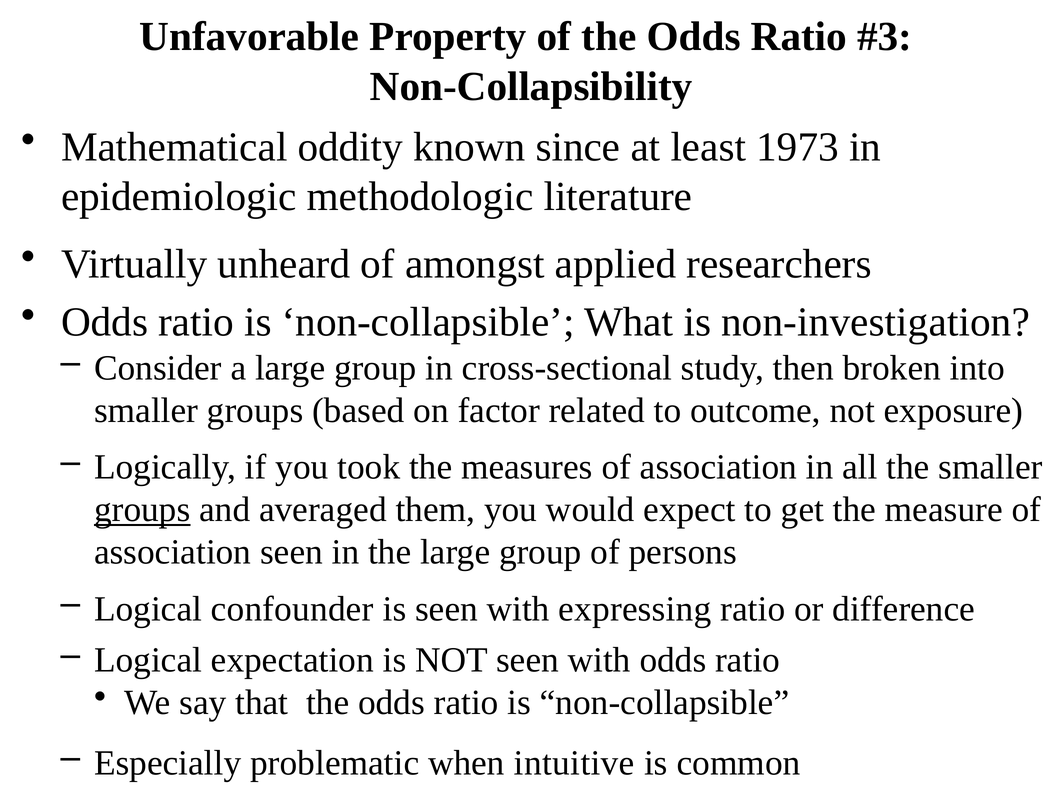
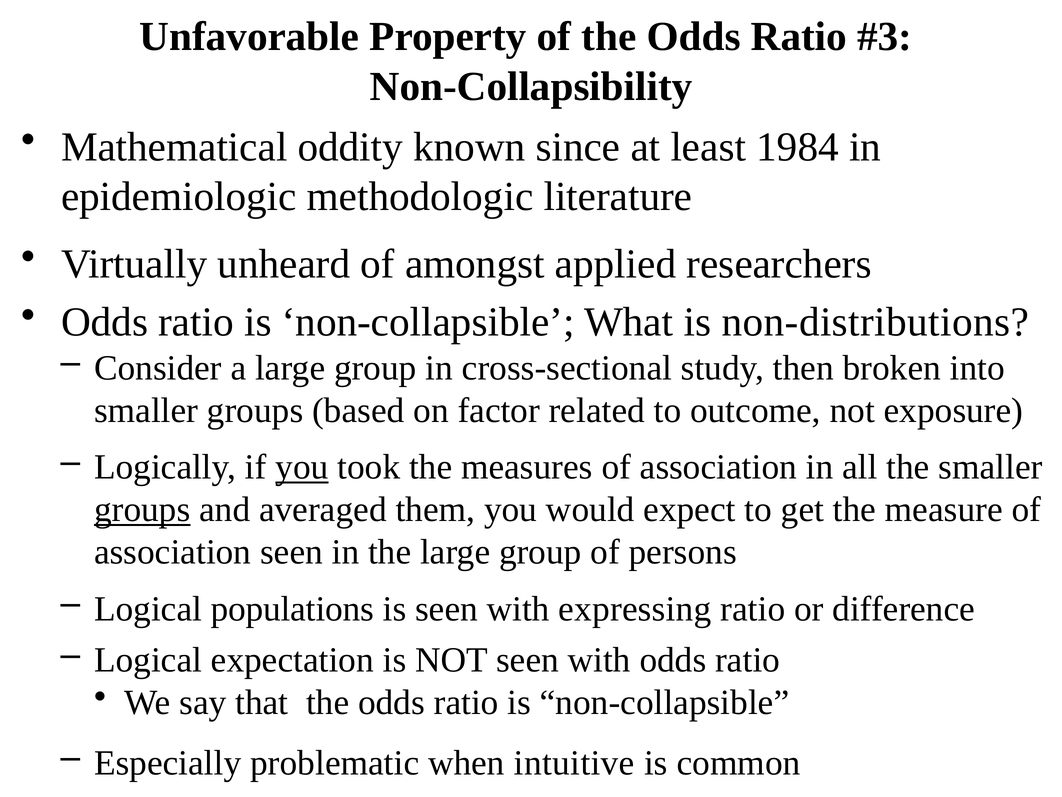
1973: 1973 -> 1984 (798, 147)
non-investigation: non-investigation -> non-distributions (875, 322)
you underline: none -> present (302, 467)
confounder: confounder -> populations (292, 608)
